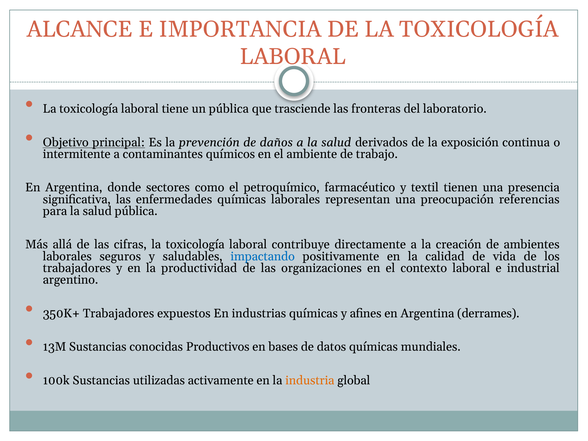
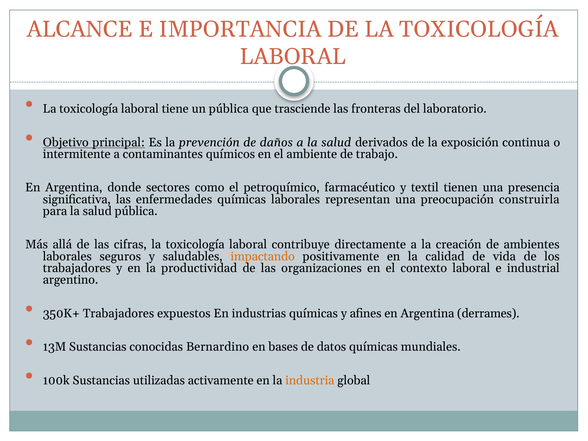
referencias: referencias -> construirla (529, 199)
impactando colour: blue -> orange (263, 256)
Productivos: Productivos -> Bernardino (218, 347)
